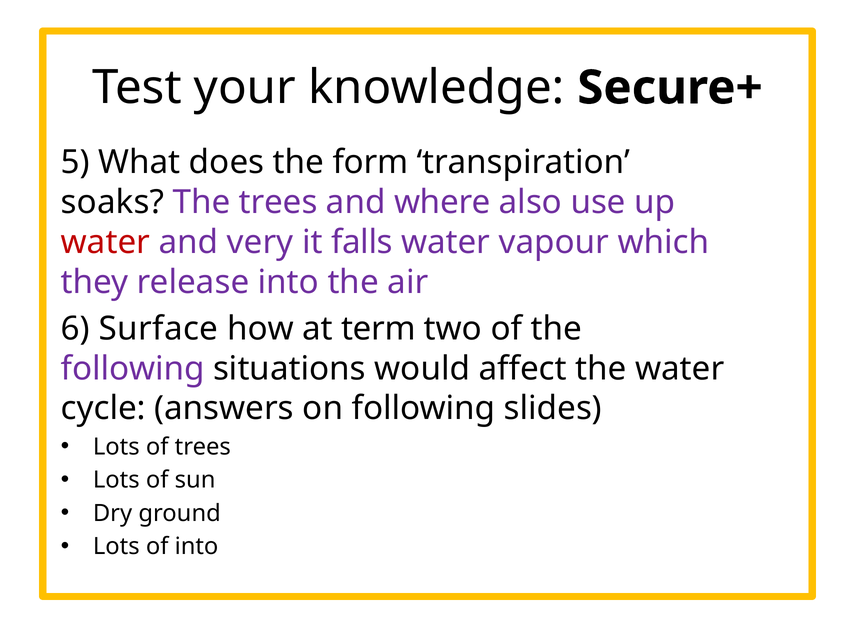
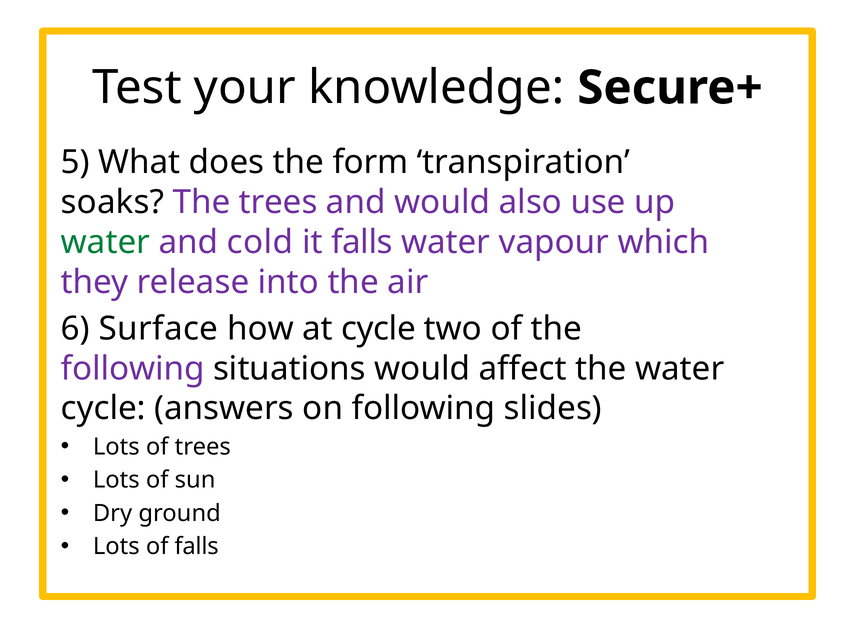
and where: where -> would (442, 202)
water colour: red -> green (105, 242)
very: very -> cold (260, 242)
at term: term -> cycle (378, 329)
of into: into -> falls (197, 547)
